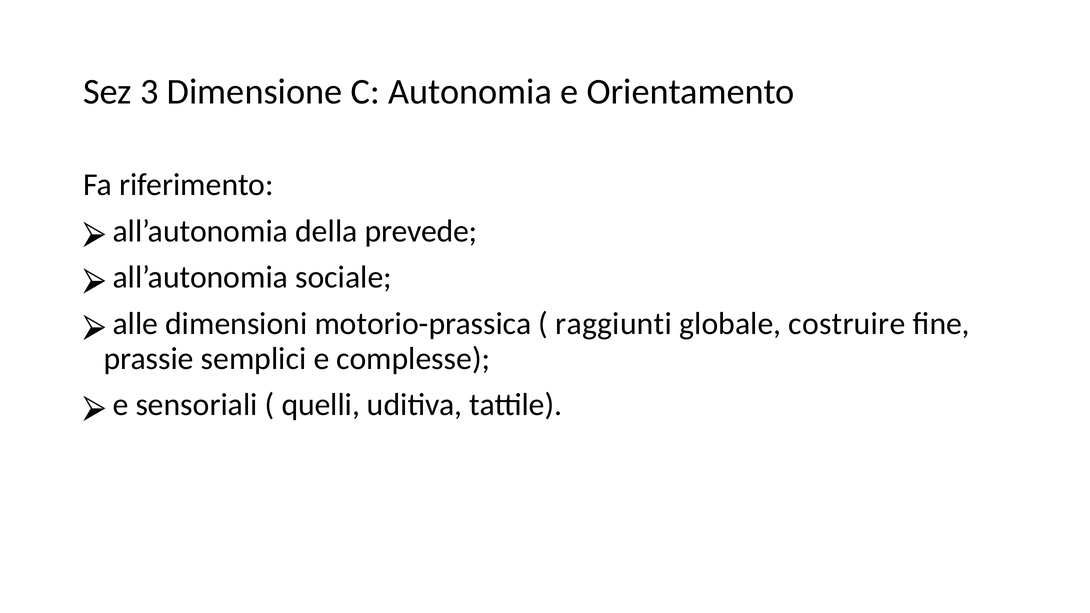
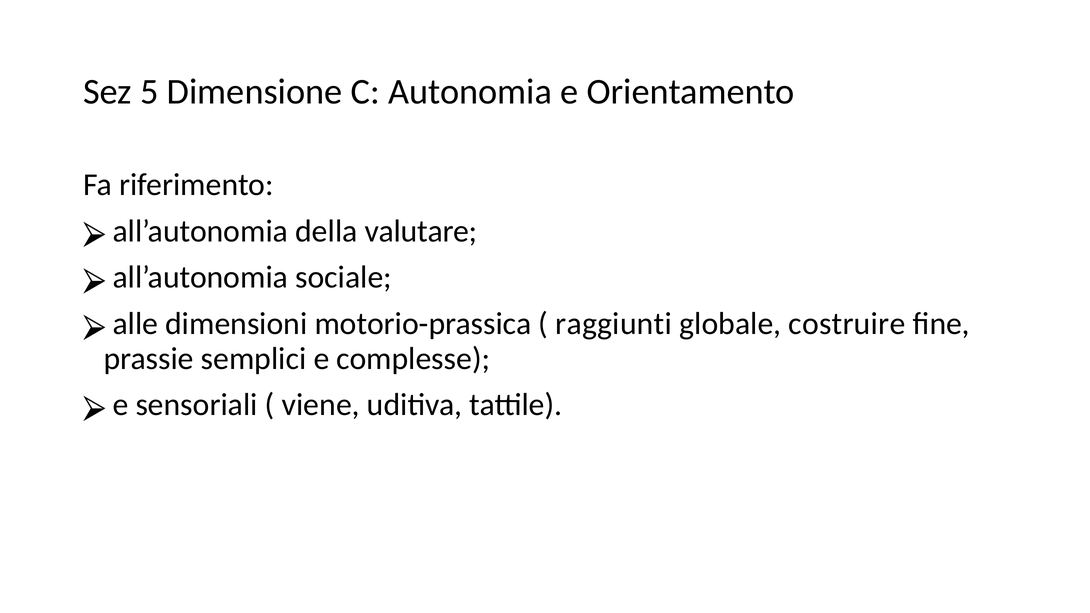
3: 3 -> 5 (149, 92)
prevede: prevede -> valutare (421, 231)
quelli: quelli -> viene (321, 405)
